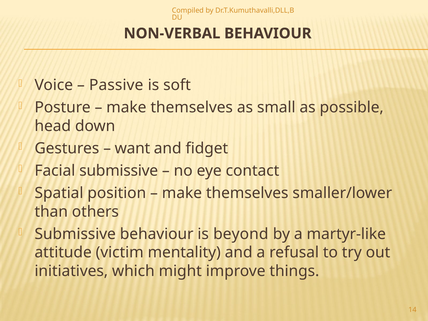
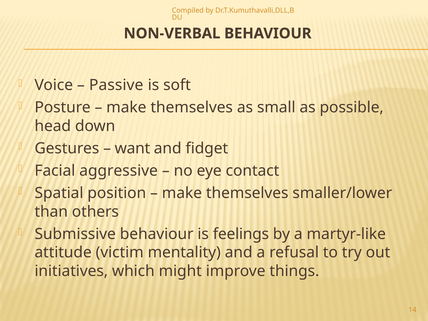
Facial submissive: submissive -> aggressive (119, 171)
beyond: beyond -> feelings (241, 234)
